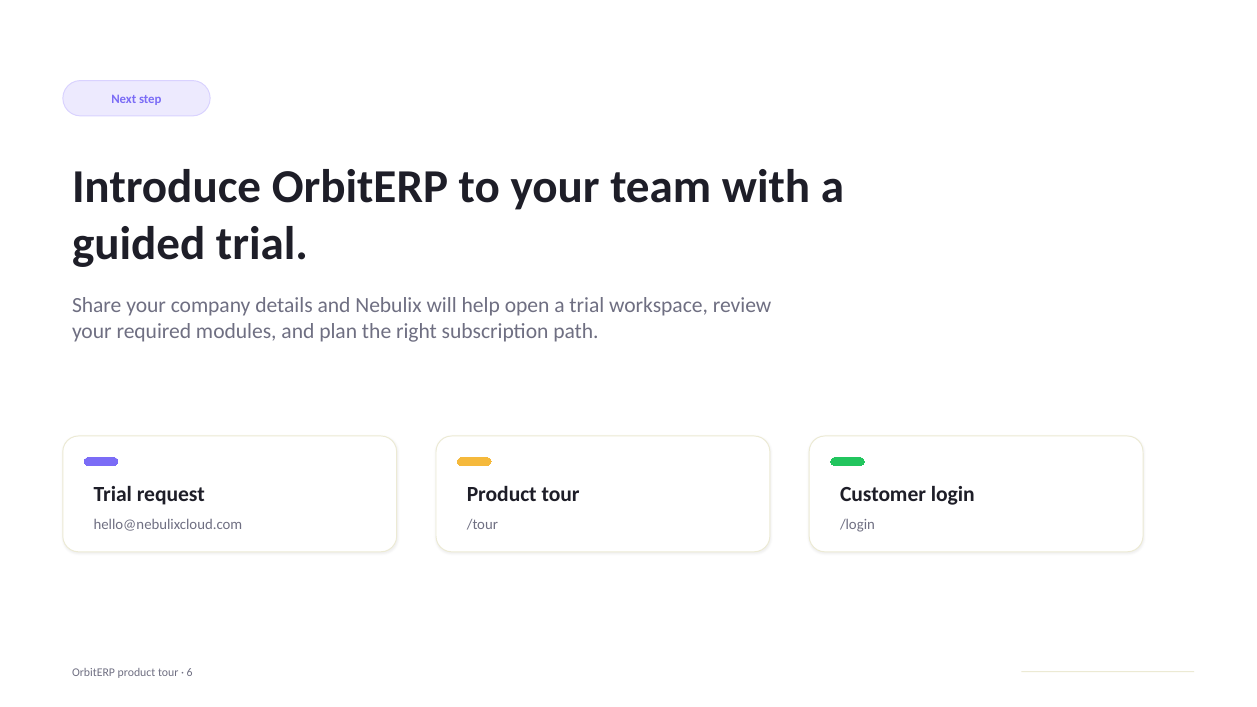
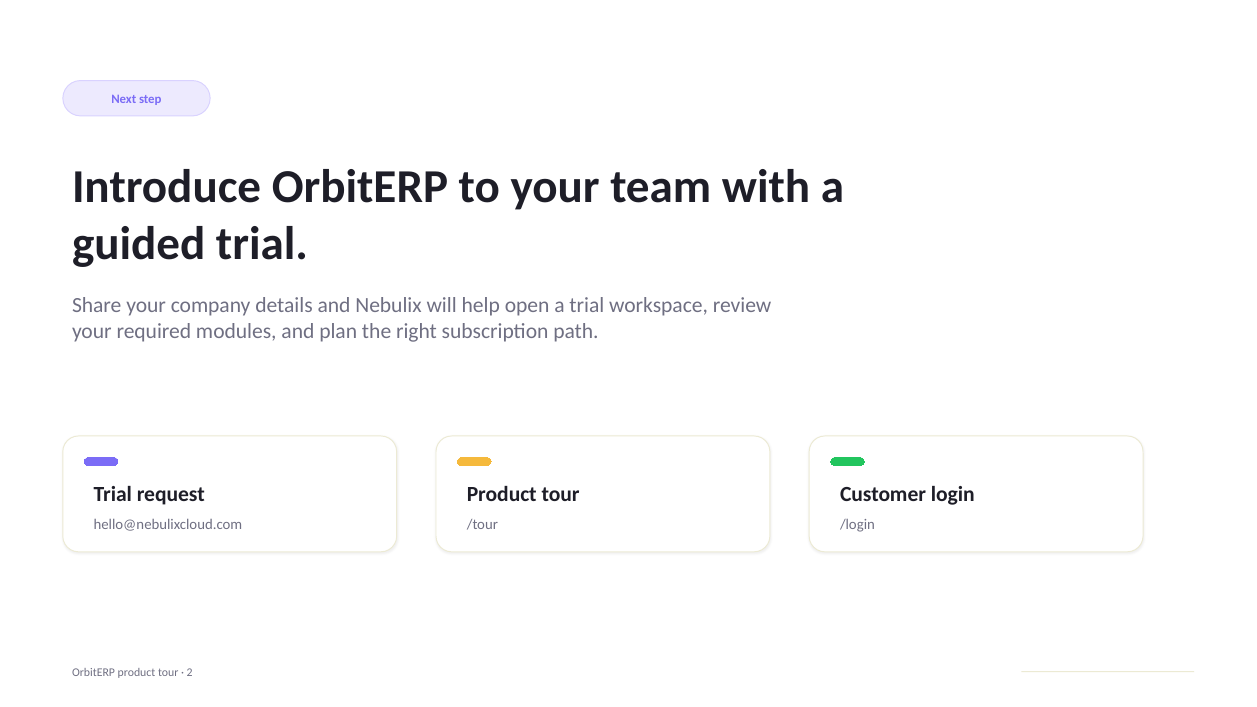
6: 6 -> 2 (190, 672)
